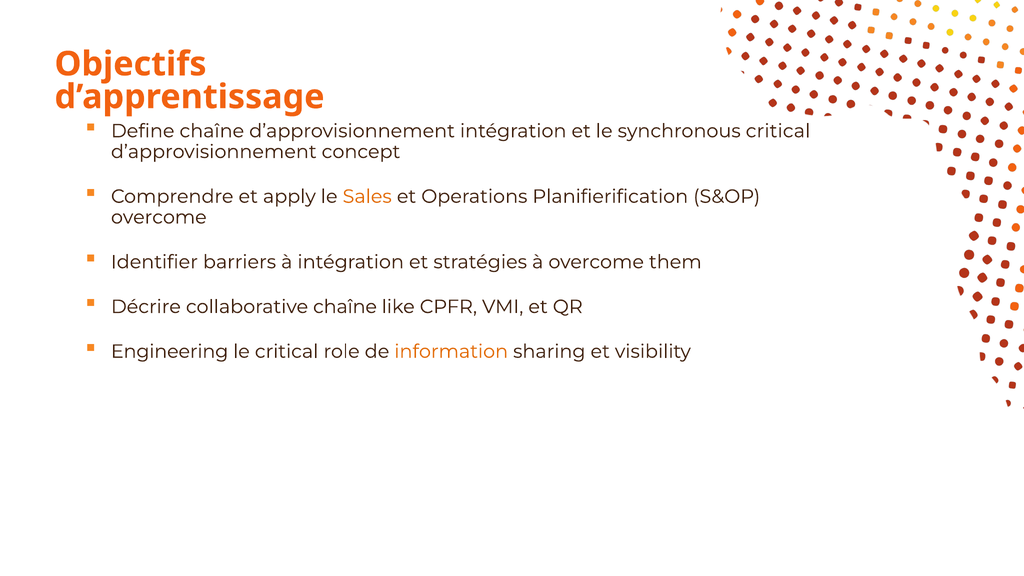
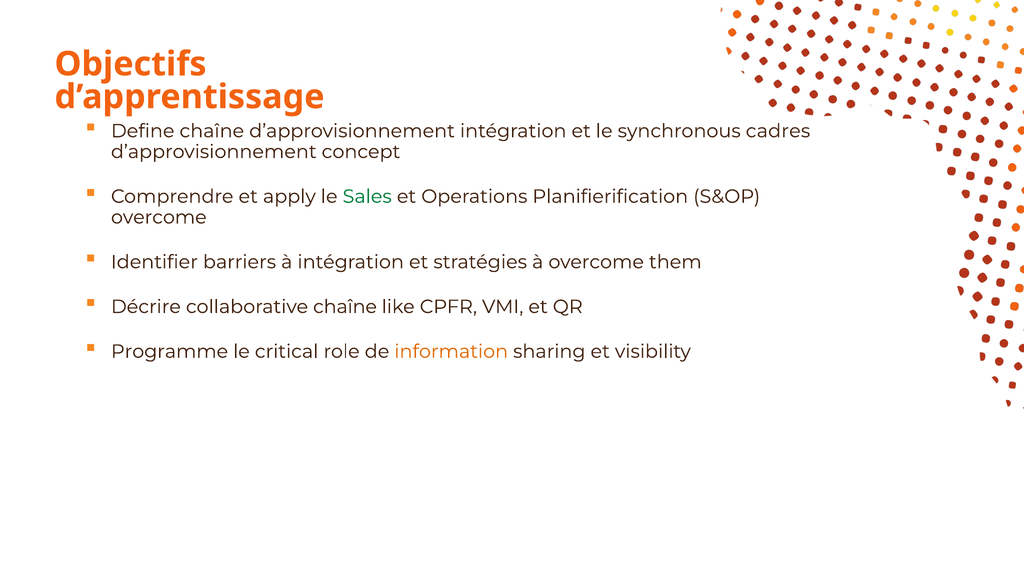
synchronous critical: critical -> cadres (778, 131)
Sales colour: orange -> green (367, 196)
Engineering: Engineering -> Programme (170, 351)
